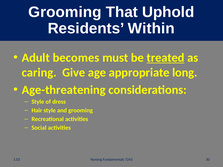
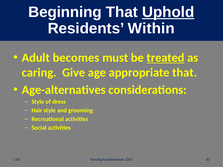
Grooming: Grooming -> Beginning (65, 12)
Uphold underline: none -> present (168, 12)
appropriate long: long -> that (185, 73)
Age-threatening: Age-threatening -> Age-alternatives (64, 90)
